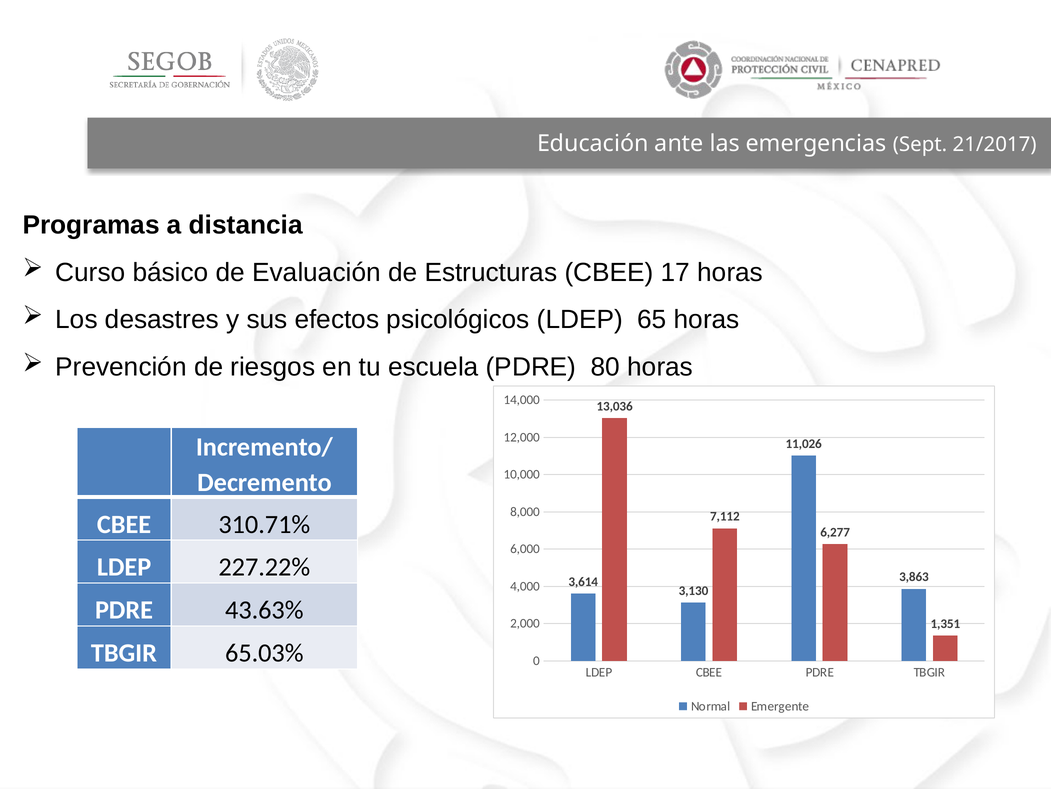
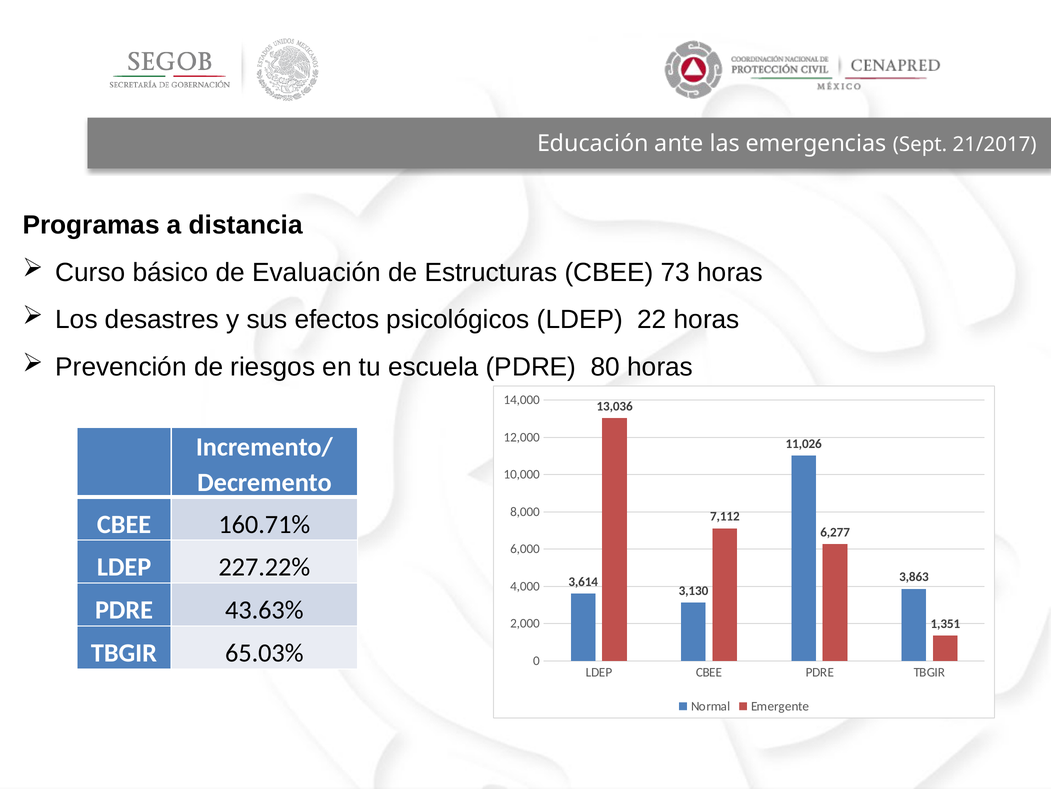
17: 17 -> 73 (675, 272)
65: 65 -> 22 (652, 319)
310.71%: 310.71% -> 160.71% (264, 524)
